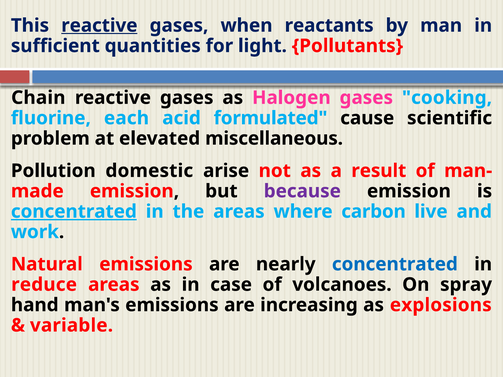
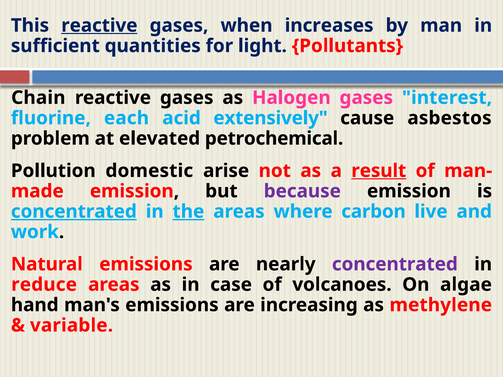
reactants: reactants -> increases (329, 25)
cooking: cooking -> interest (447, 98)
formulated: formulated -> extensively (271, 118)
scientific: scientific -> asbestos (449, 118)
miscellaneous: miscellaneous -> petrochemical (274, 139)
result underline: none -> present (379, 171)
the underline: none -> present (188, 212)
concentrated colour: blue -> purple (395, 264)
spray: spray -> algae (466, 285)
explosions: explosions -> methylene (441, 305)
